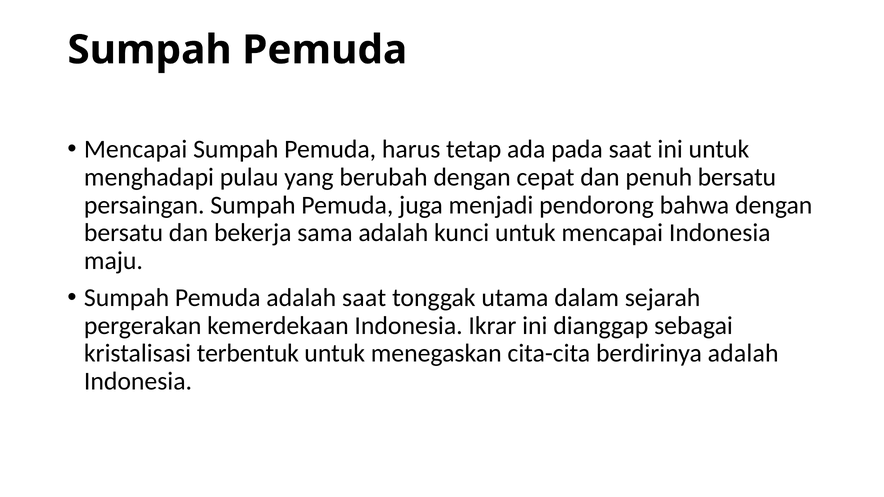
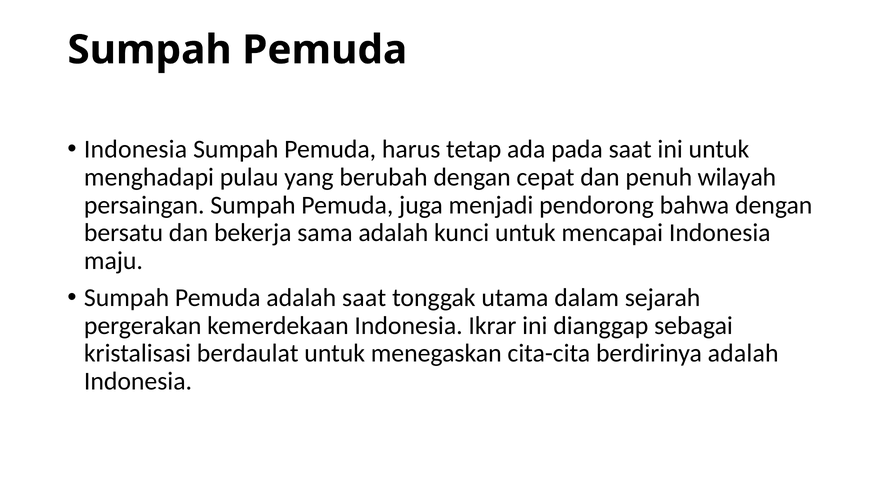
Mencapai: Mencapai -> Indonesia (136, 149)
penuh bersatu: bersatu -> wilayah (737, 177)
terbentuk: terbentuk -> berdaulat (248, 354)
